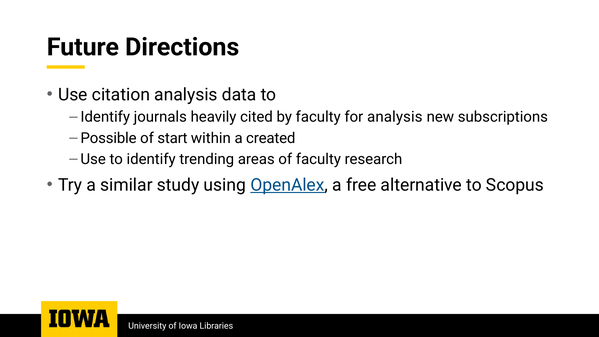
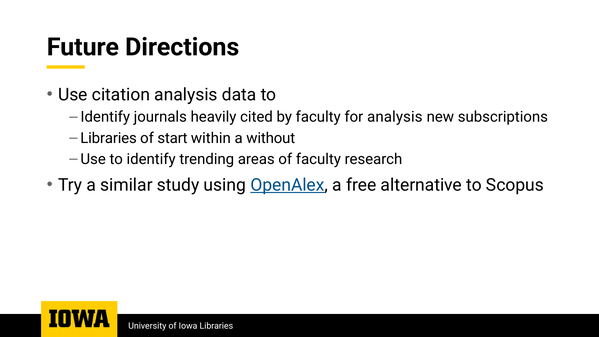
Possible: Possible -> Libraries (109, 138)
created: created -> without (271, 138)
